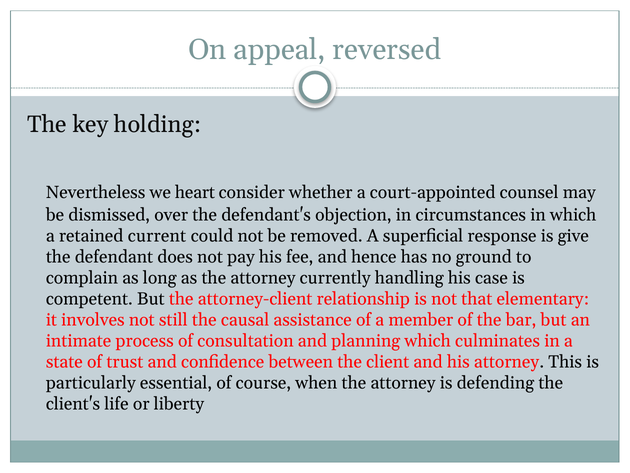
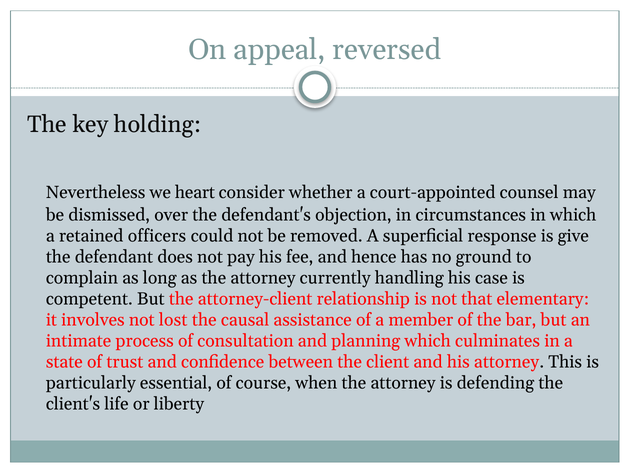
current: current -> officers (157, 236)
still: still -> lost (173, 320)
